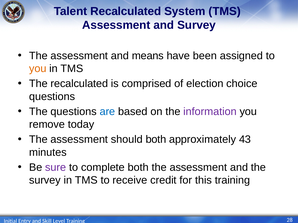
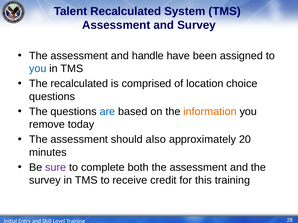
means: means -> handle (148, 56)
you colour: orange -> blue (38, 69)
election: election -> location (205, 84)
information colour: purple -> orange (210, 112)
should both: both -> also (156, 140)
43: 43 -> 20 (245, 140)
